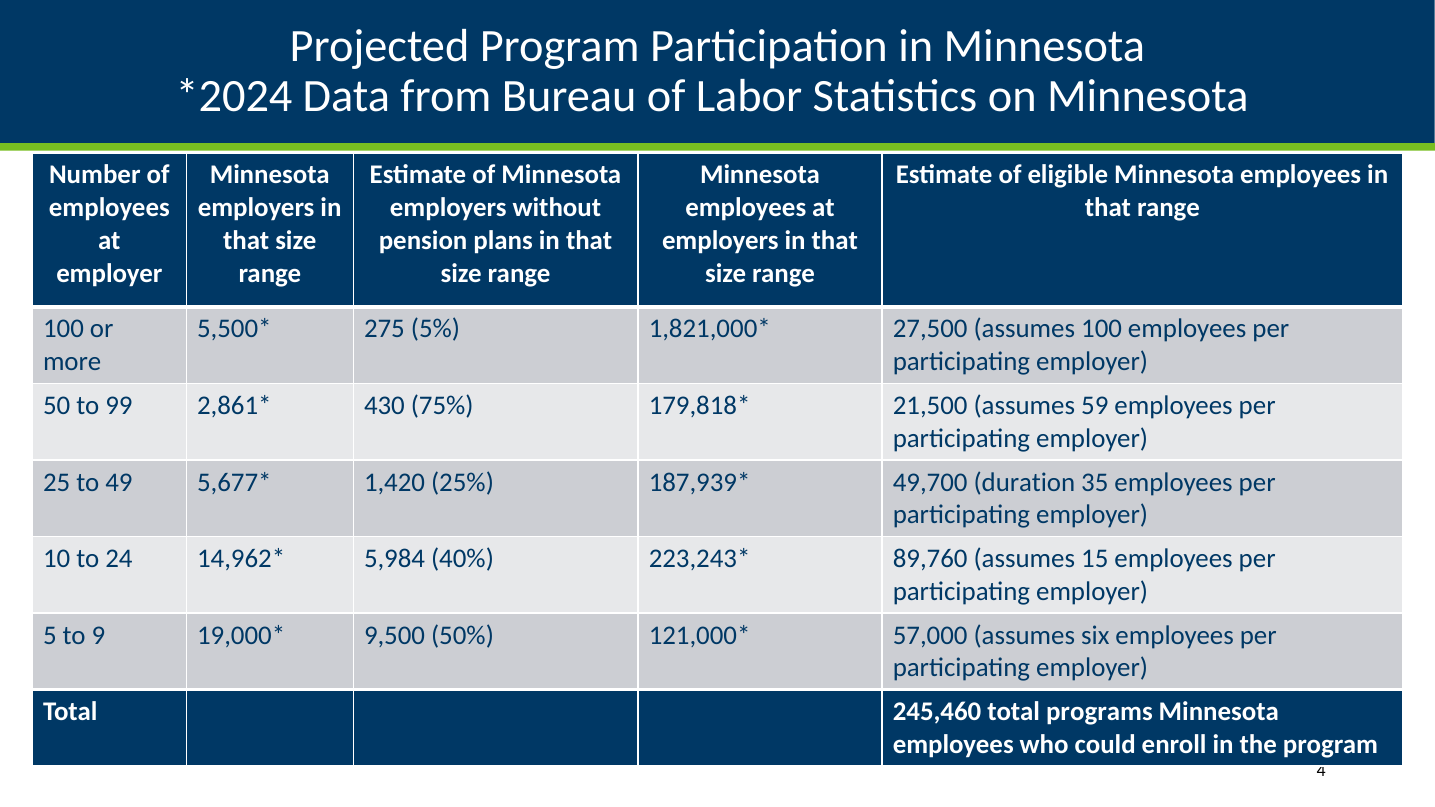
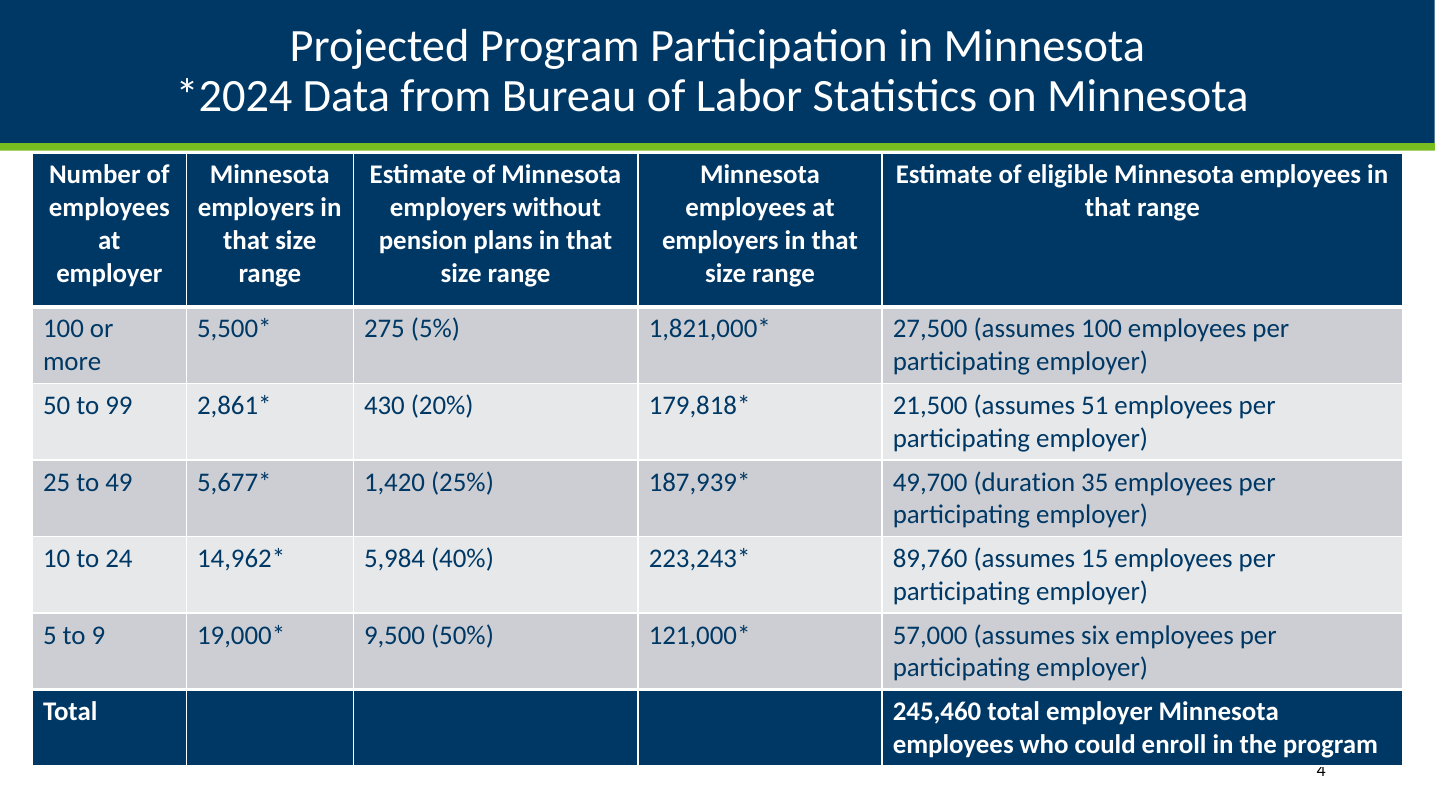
75%: 75% -> 20% (442, 405)
59: 59 -> 51 (1095, 405)
total programs: programs -> employer (1099, 712)
